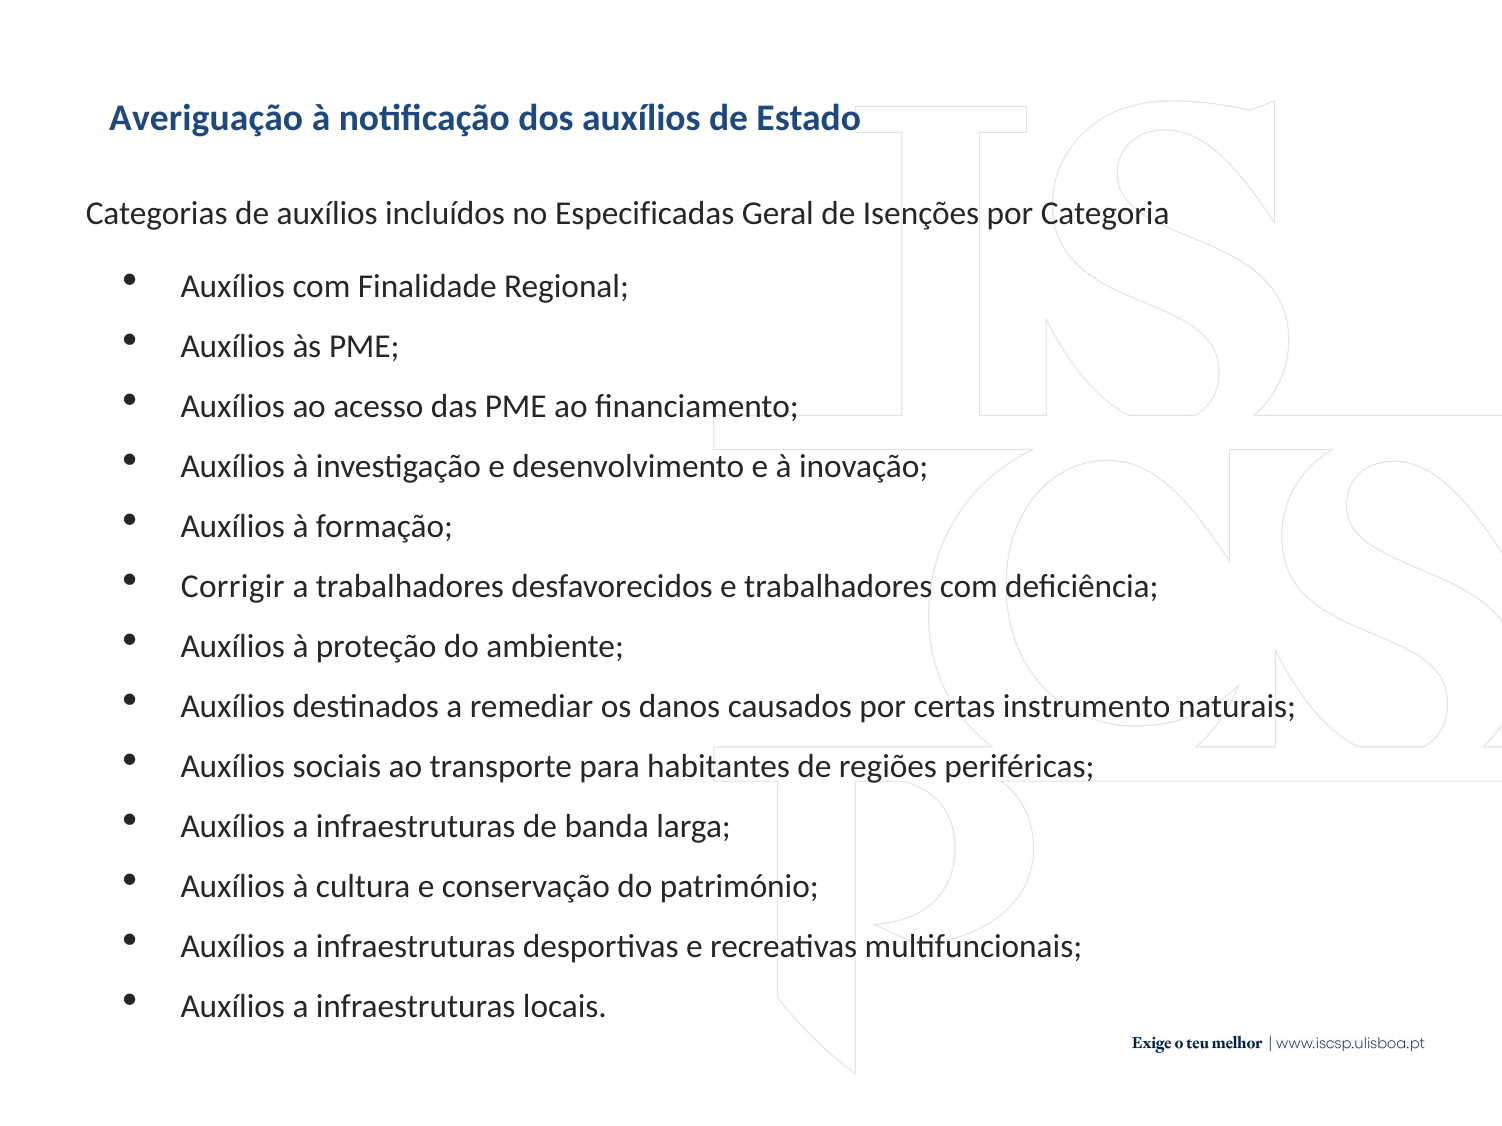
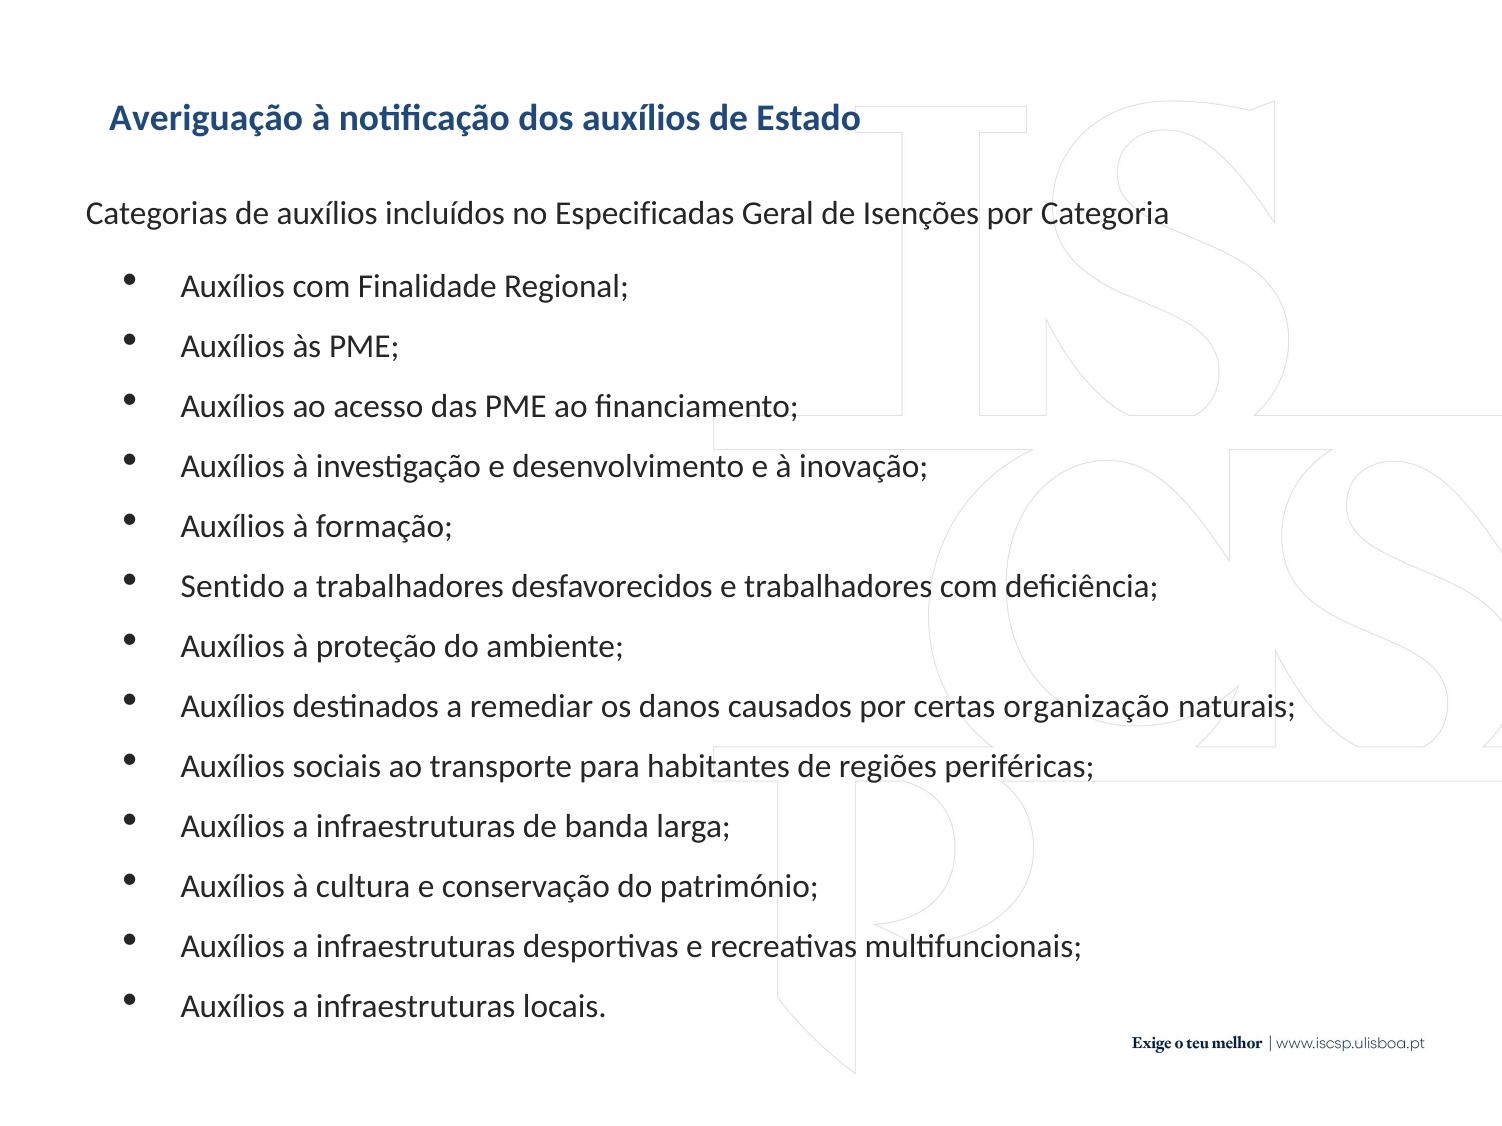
Corrigir: Corrigir -> Sentido (233, 587)
instrumento: instrumento -> organização (1087, 707)
